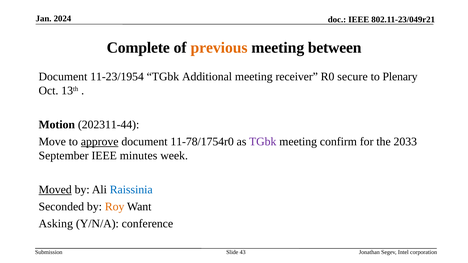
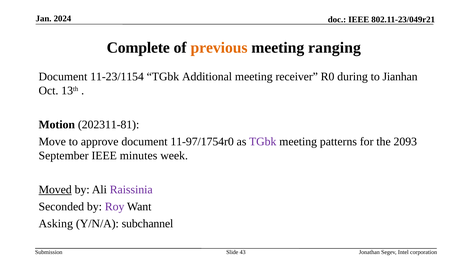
between: between -> ranging (335, 48)
11-23/1954: 11-23/1954 -> 11-23/1154 (117, 77)
secure: secure -> during (353, 77)
Plenary: Plenary -> Jianhan (400, 77)
202311-44: 202311-44 -> 202311-81 (109, 125)
approve underline: present -> none (100, 142)
11-78/1754r0: 11-78/1754r0 -> 11-97/1754r0 (202, 142)
confirm: confirm -> patterns (338, 142)
2033: 2033 -> 2093 (405, 142)
Raissinia colour: blue -> purple (131, 190)
Roy colour: orange -> purple (115, 207)
conference: conference -> subchannel (147, 224)
